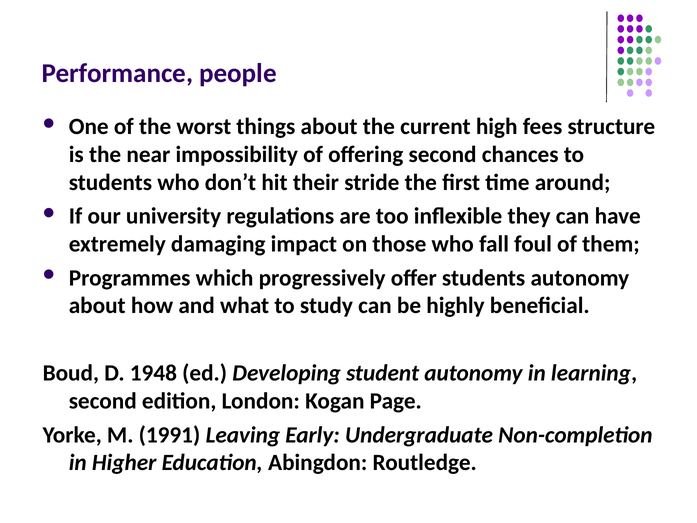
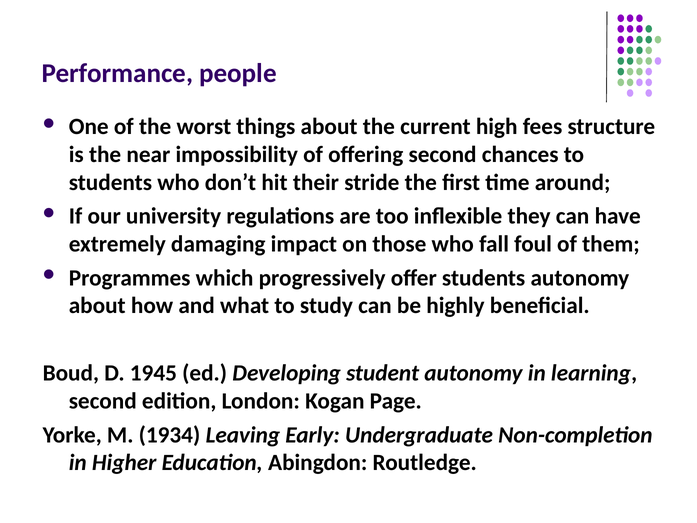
1948: 1948 -> 1945 (153, 373)
1991: 1991 -> 1934 (169, 435)
